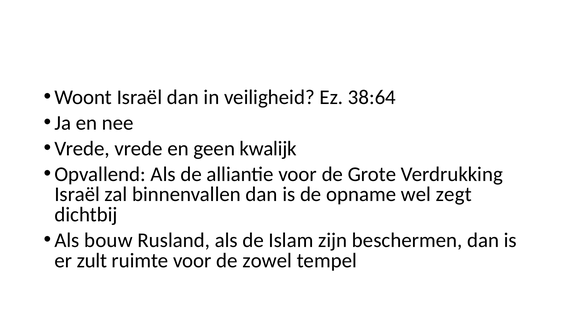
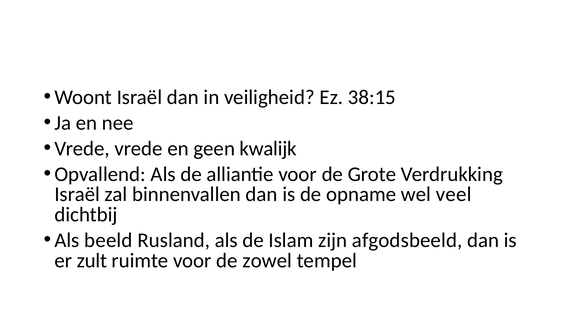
38:64: 38:64 -> 38:15 (372, 97)
zegt: zegt -> veel (454, 195)
bouw: bouw -> beeld (108, 241)
beschermen: beschermen -> afgodsbeeld (407, 241)
